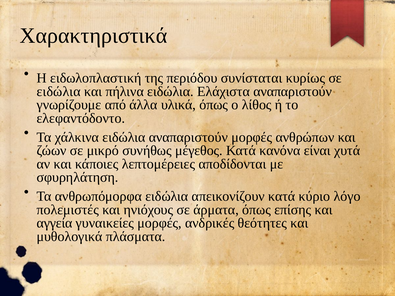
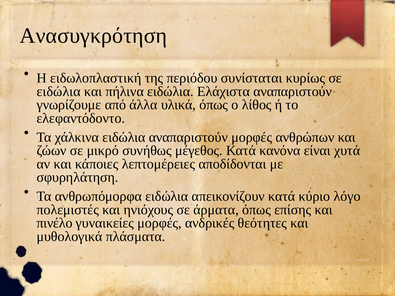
Χαρακτηριστικά: Χαρακτηριστικά -> Ανασυγκρότηση (93, 36)
αγγεία: αγγεία -> πινέλο (55, 223)
